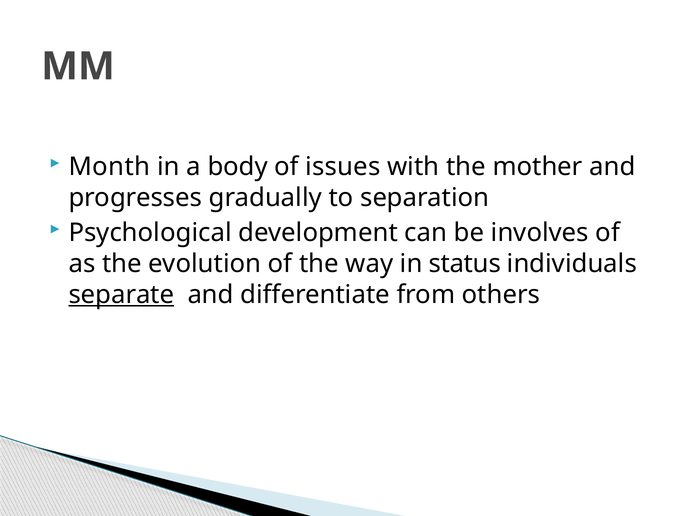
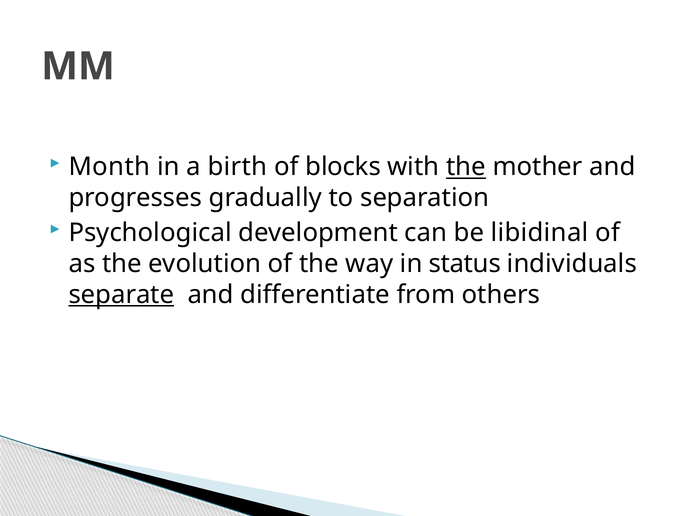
body: body -> birth (237, 167)
issues: issues -> blocks (343, 167)
the underline: none -> present (466, 167)
involves: involves -> libidinal (540, 232)
